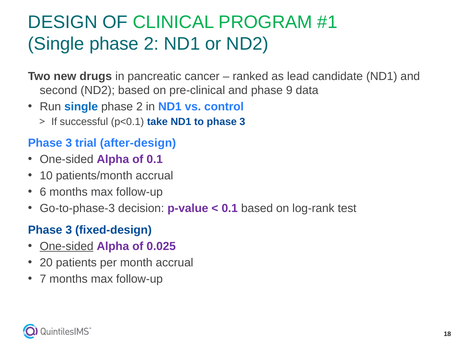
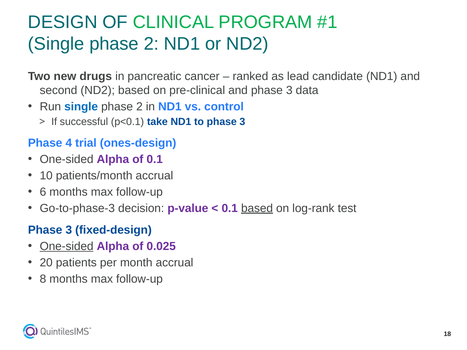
and phase 9: 9 -> 3 (289, 90)
3: 3 -> 4 (69, 143)
after-design: after-design -> ones-design (138, 143)
based underline: none -> present (257, 208)
7: 7 -> 8 (43, 279)
